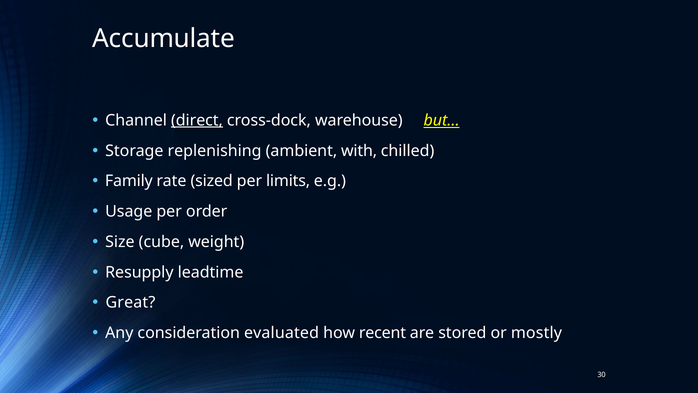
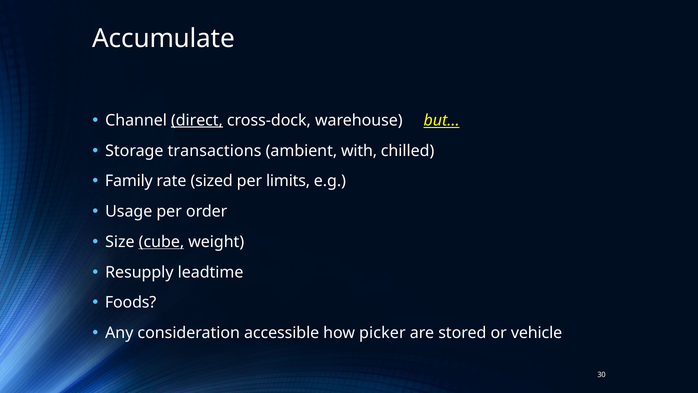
replenishing: replenishing -> transactions (215, 151)
cube underline: none -> present (161, 242)
Great: Great -> Foods (131, 302)
evaluated: evaluated -> accessible (282, 333)
recent: recent -> picker (382, 333)
mostly: mostly -> vehicle (537, 333)
